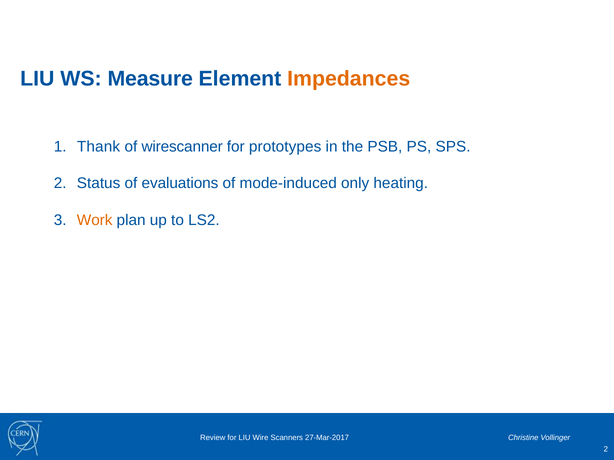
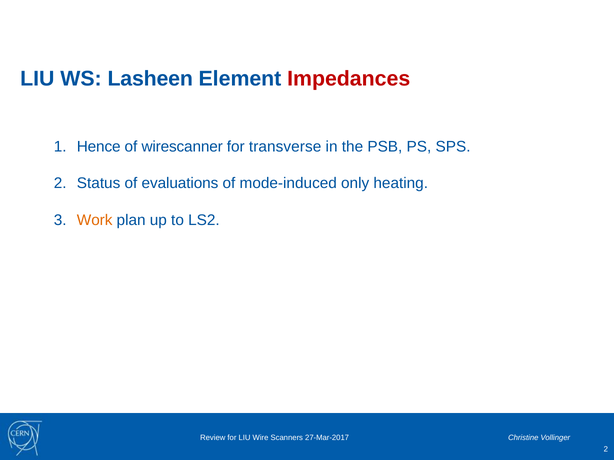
Measure: Measure -> Lasheen (150, 79)
Impedances colour: orange -> red (349, 79)
Thank: Thank -> Hence (99, 147)
prototypes: prototypes -> transverse (285, 147)
